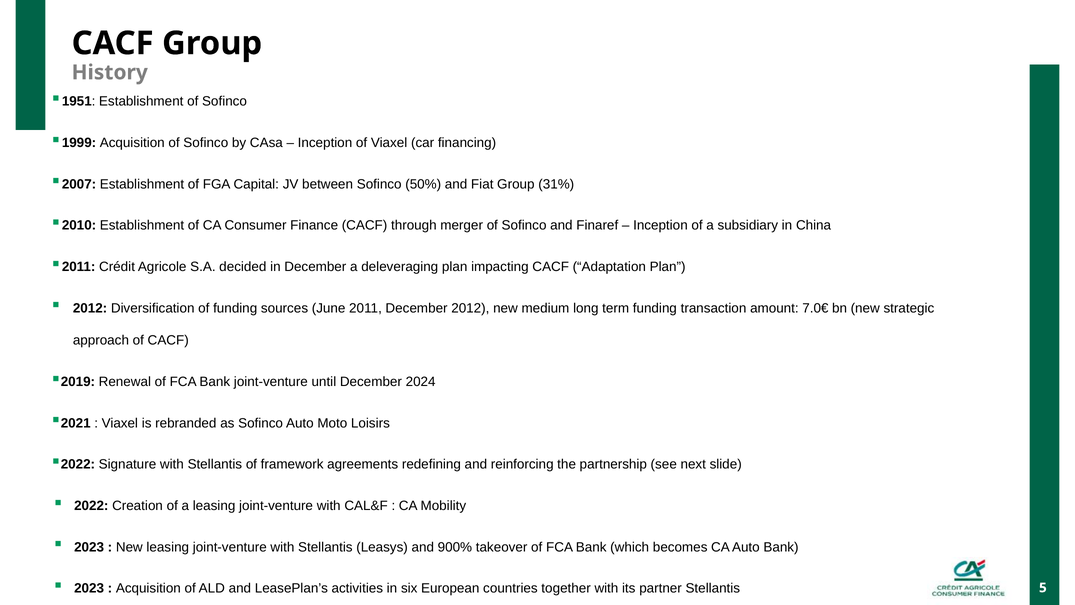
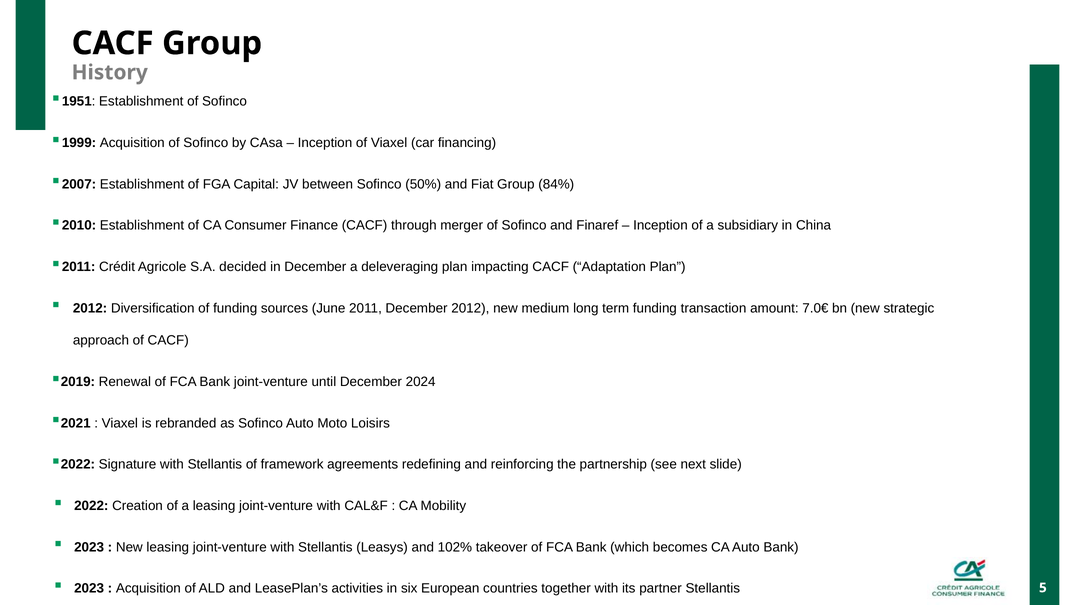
31%: 31% -> 84% (556, 184)
900%: 900% -> 102% (455, 547)
